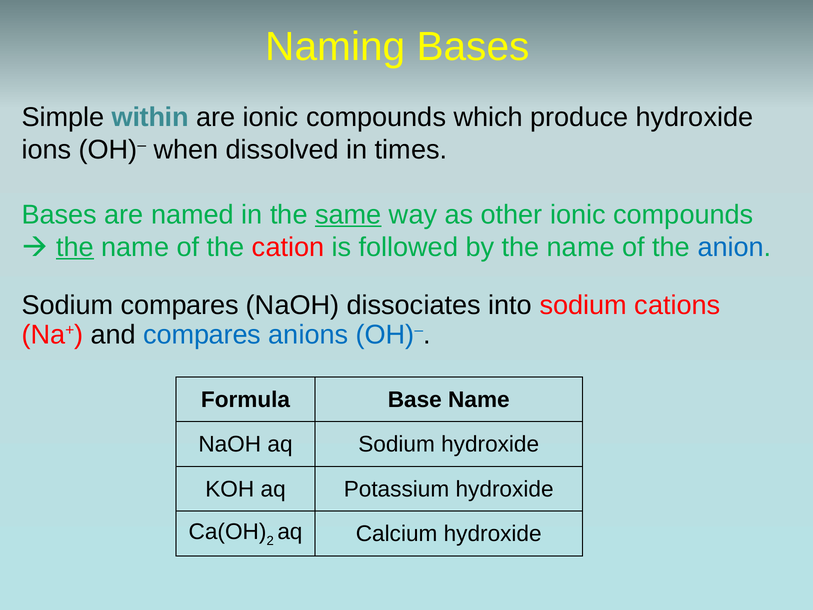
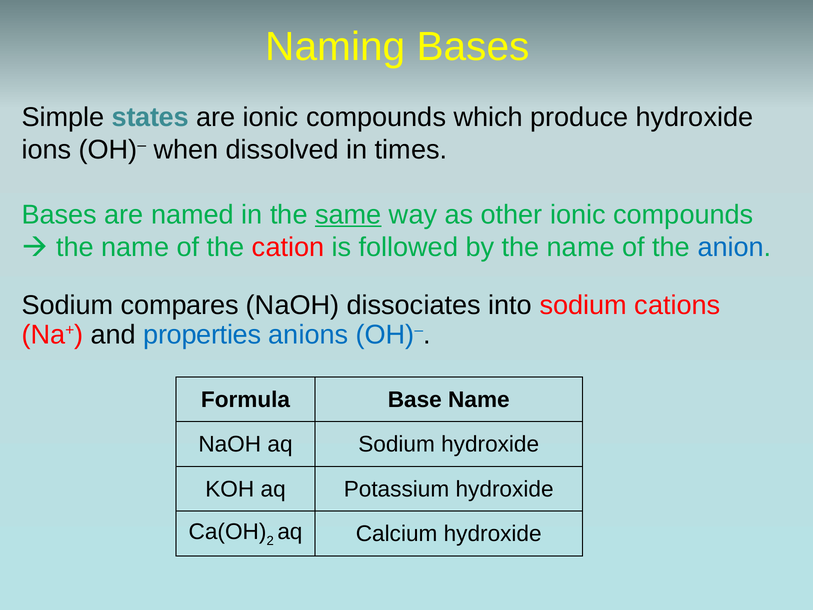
within: within -> states (150, 117)
the underline: present -> none (75, 247)
and compares: compares -> properties (202, 334)
